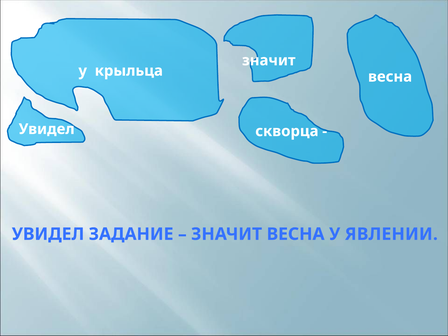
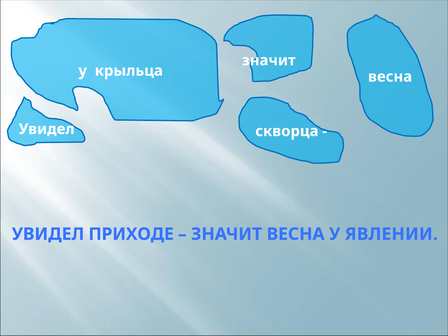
ЗАДАНИЕ: ЗАДАНИЕ -> ПРИХОДЕ (131, 234)
